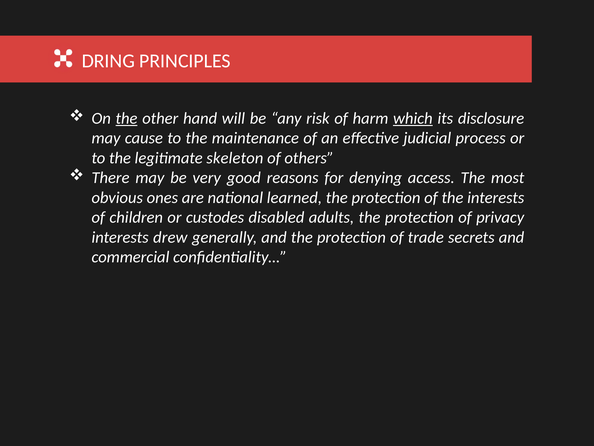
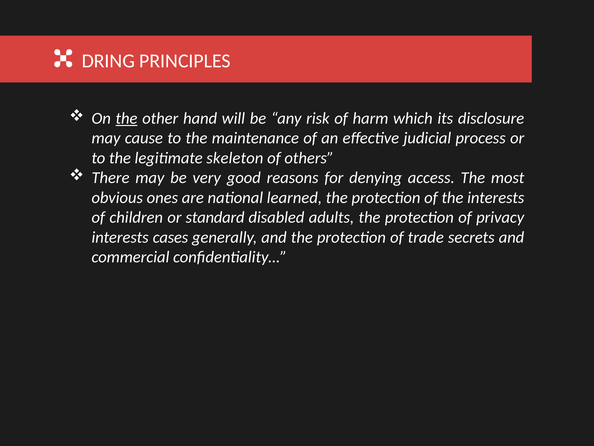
which underline: present -> none (413, 118)
custodes: custodes -> standard (215, 217)
drew: drew -> cases (170, 237)
